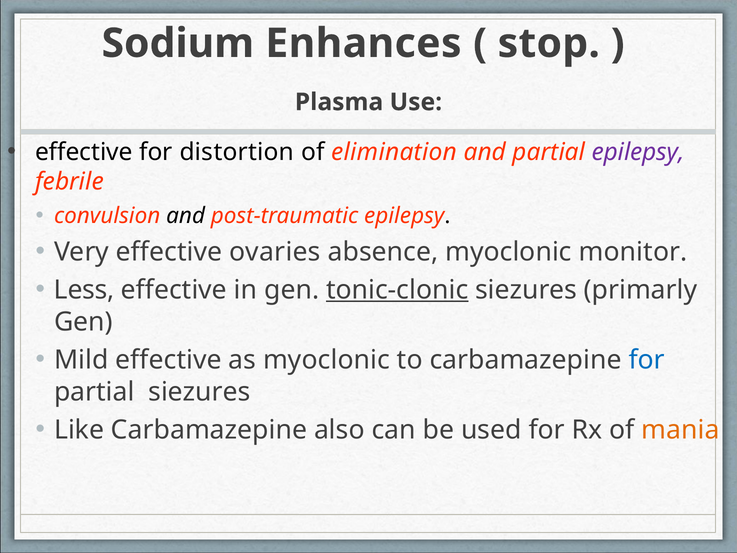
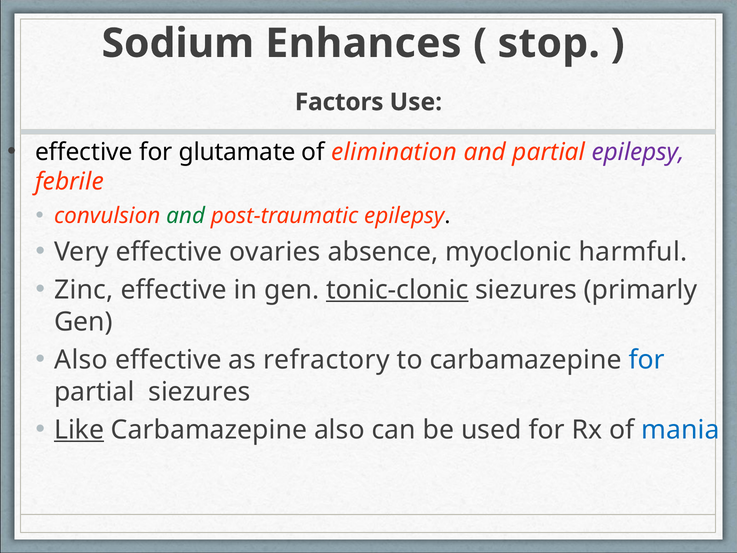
Plasma: Plasma -> Factors (339, 102)
distortion: distortion -> glutamate (237, 152)
and colour: black -> green (186, 216)
monitor: monitor -> harmful (633, 252)
Less: Less -> Zinc (84, 290)
Mild: Mild -> Also (81, 360)
as myoclonic: myoclonic -> refractory (326, 360)
Like underline: none -> present (79, 430)
mania colour: orange -> blue (680, 430)
